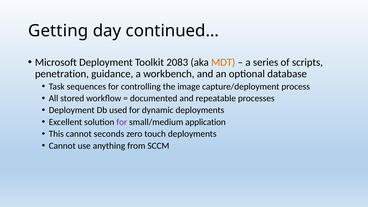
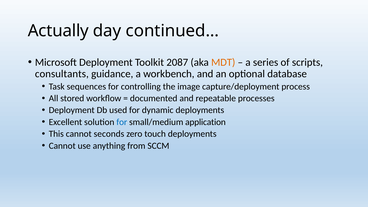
Getting: Getting -> Actually (58, 31)
2083: 2083 -> 2087 (177, 62)
penetration: penetration -> consultants (62, 74)
for colour: purple -> blue (122, 122)
